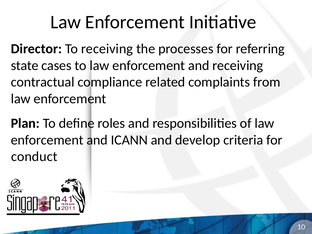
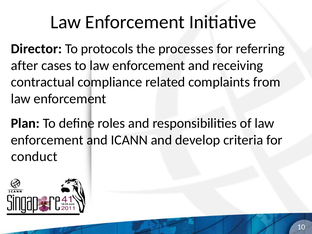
To receiving: receiving -> protocols (107, 49)
state: state -> after (25, 65)
